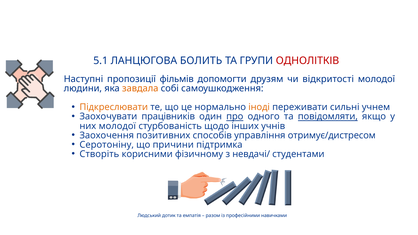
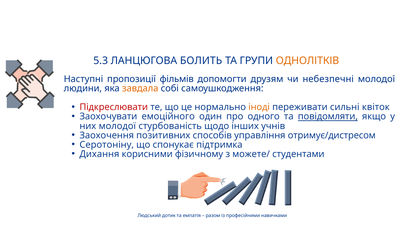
5.1: 5.1 -> 5.3 (101, 61)
ОДНОЛІТКІВ colour: red -> orange (307, 61)
відкритості: відкритості -> небезпечні (328, 79)
Підкреслювати colour: orange -> red (114, 107)
учнем: учнем -> квіток (376, 107)
працівників: працівників -> емоційного (168, 117)
про underline: present -> none (235, 117)
причини: причини -> спонукає (173, 145)
Створіть: Створіть -> Дихання (99, 154)
невдачі/: невдачі/ -> можете/ (251, 154)
